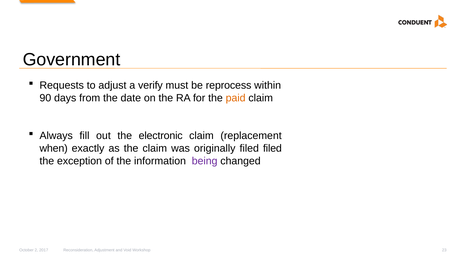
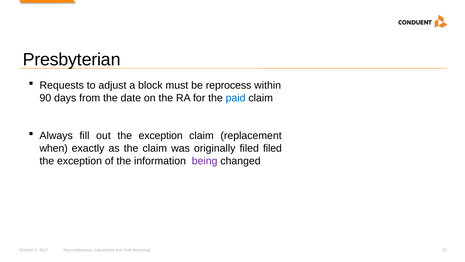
Government: Government -> Presbyterian (72, 60)
verify: verify -> block (150, 85)
paid colour: orange -> blue (236, 98)
out the electronic: electronic -> exception (161, 135)
